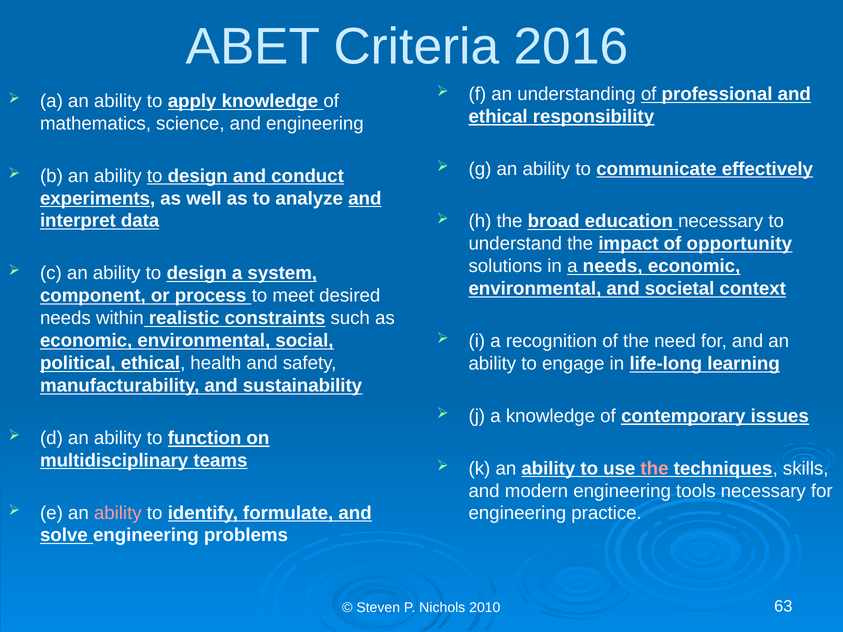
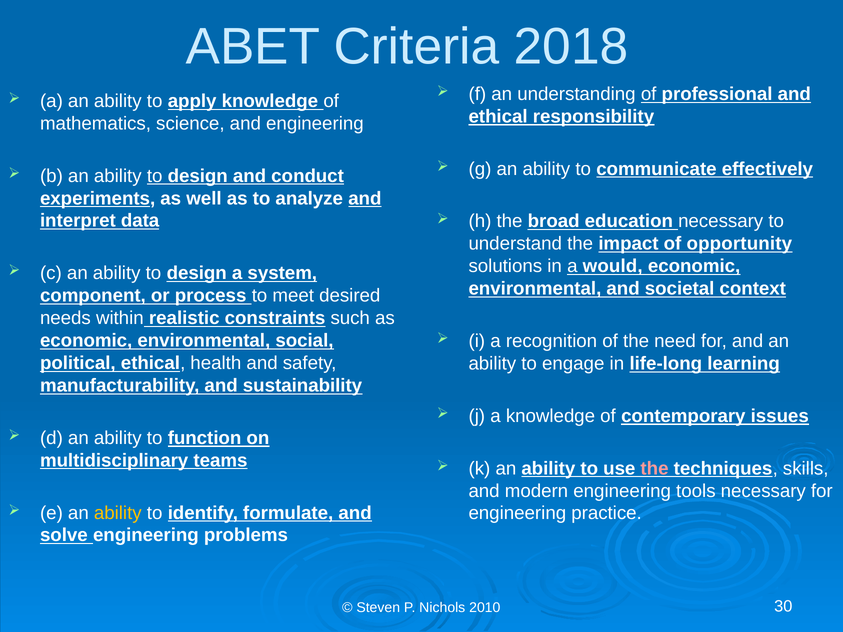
2016: 2016 -> 2018 (571, 47)
a needs: needs -> would (613, 266)
ability colour: pink -> yellow (118, 513)
63: 63 -> 30 (783, 607)
